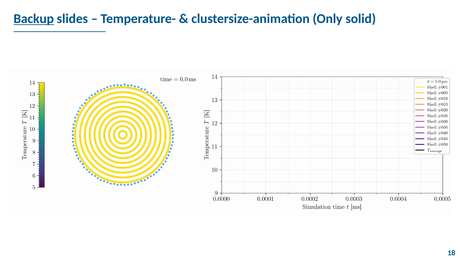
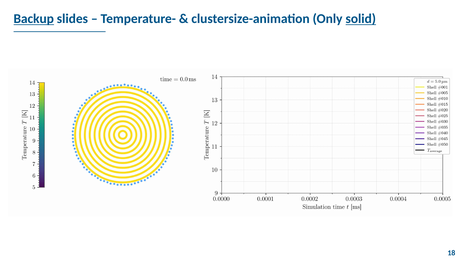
solid underline: none -> present (361, 19)
